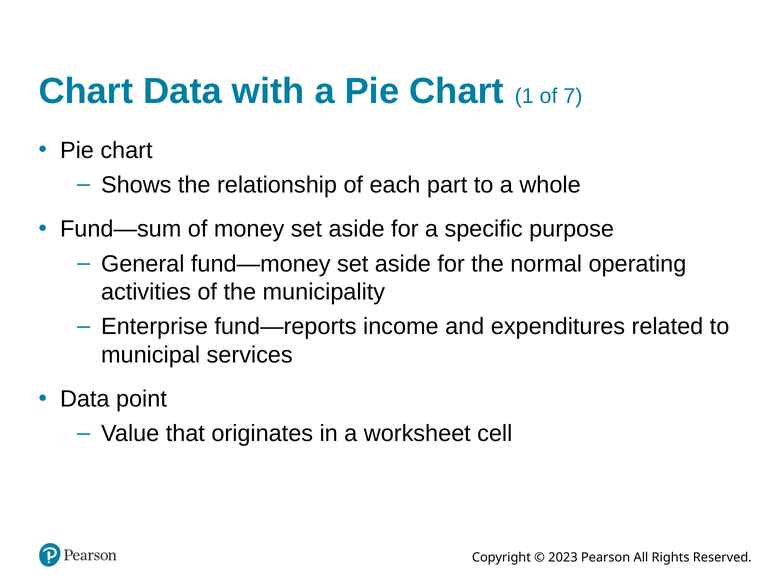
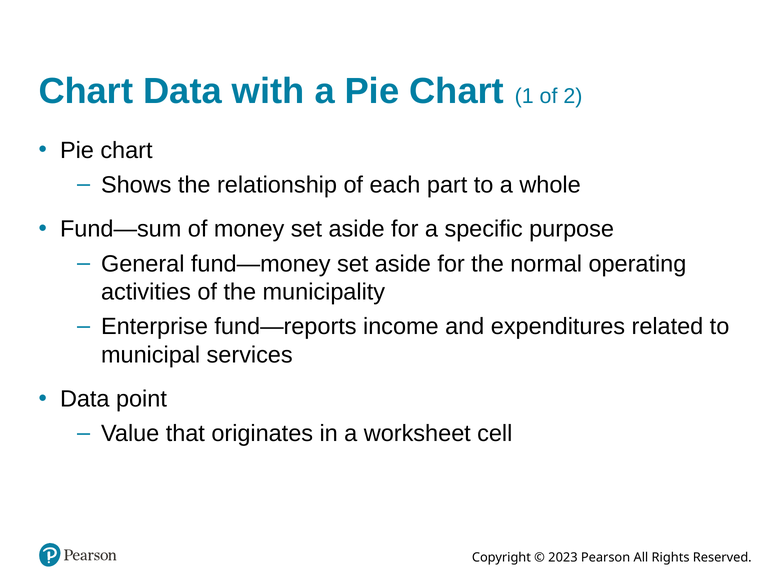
7: 7 -> 2 (573, 96)
